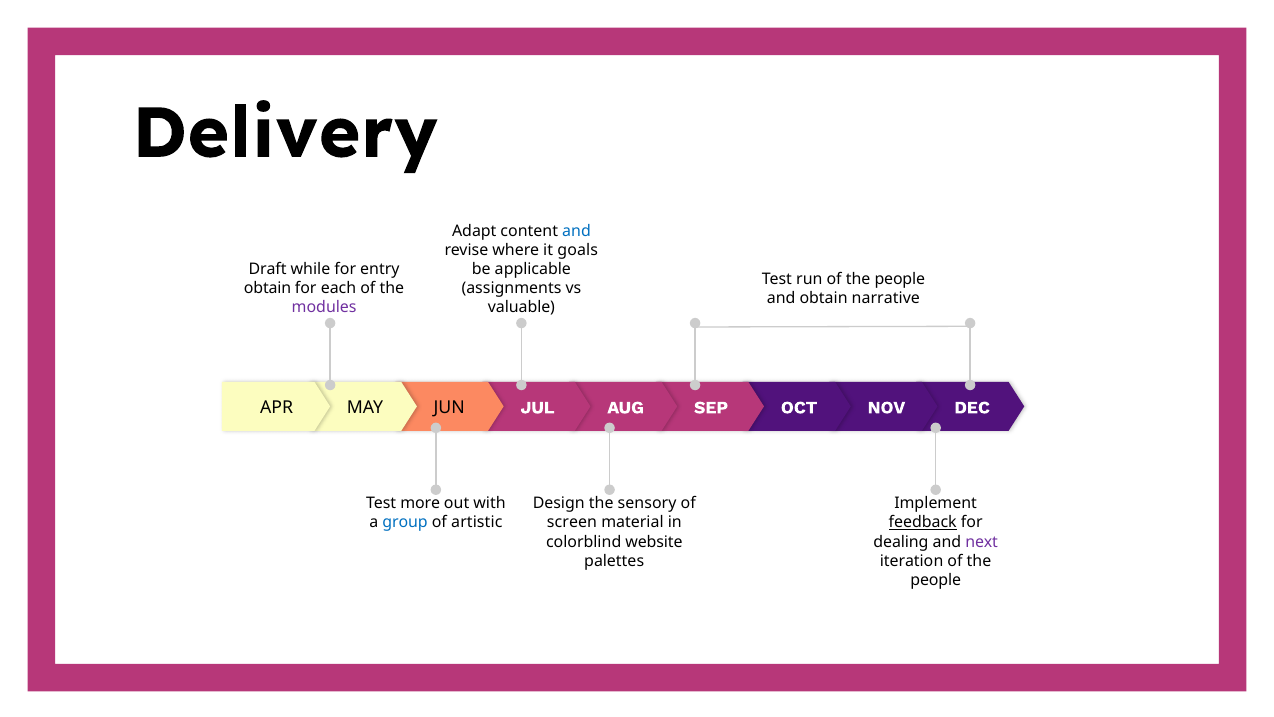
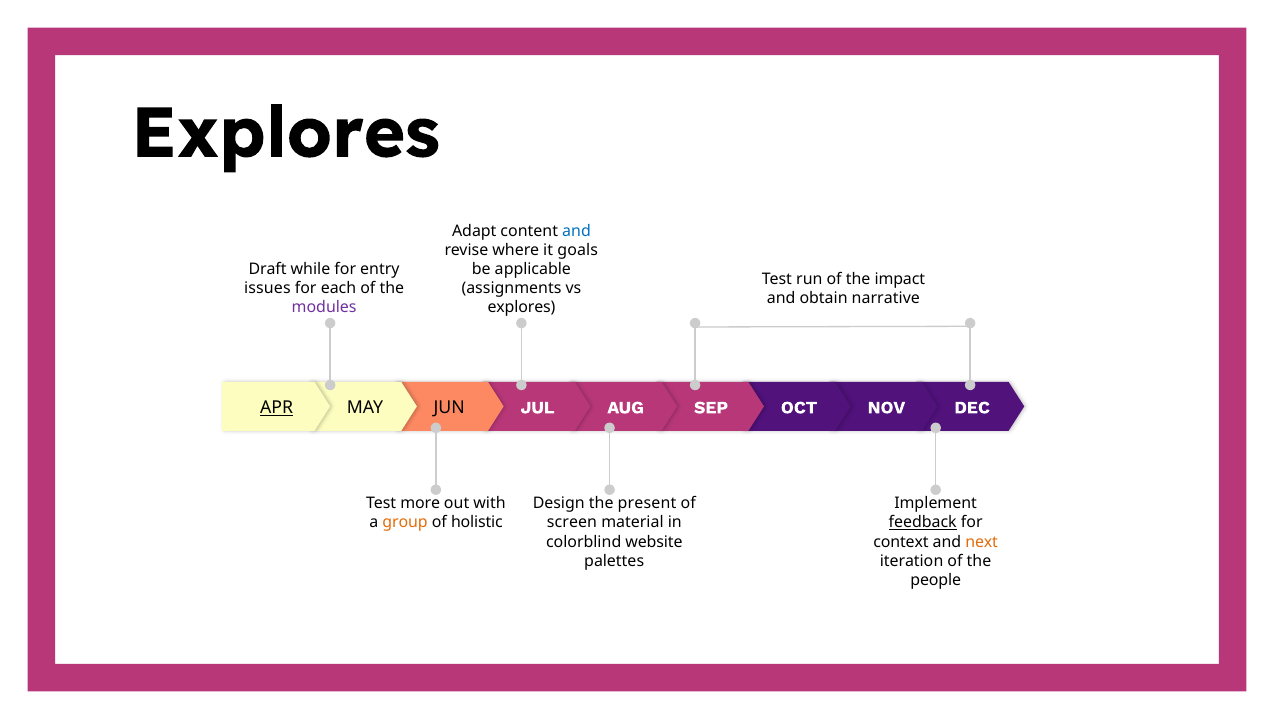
Delivery: Delivery -> Explores (286, 133)
run of the people: people -> impact (900, 279)
obtain: obtain -> issues (267, 288)
valuable: valuable -> explores (522, 307)
APR underline: none -> present (277, 407)
sensory: sensory -> present (647, 503)
group colour: blue -> orange (405, 522)
artistic: artistic -> holistic (477, 522)
dealing: dealing -> context (901, 542)
next colour: purple -> orange (982, 542)
